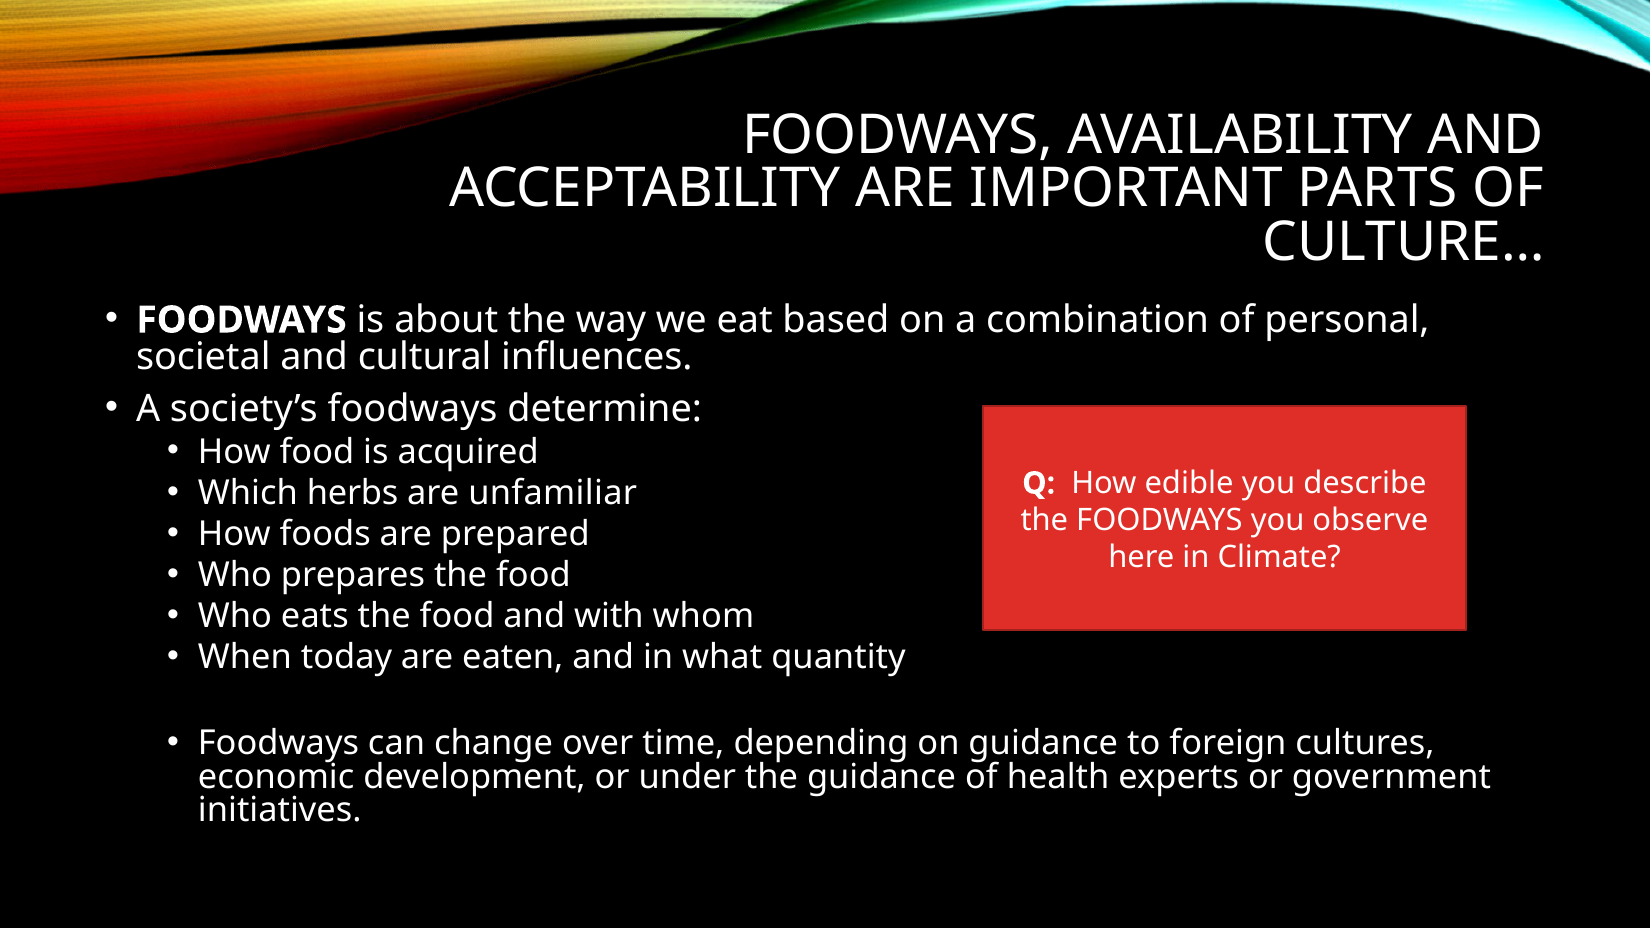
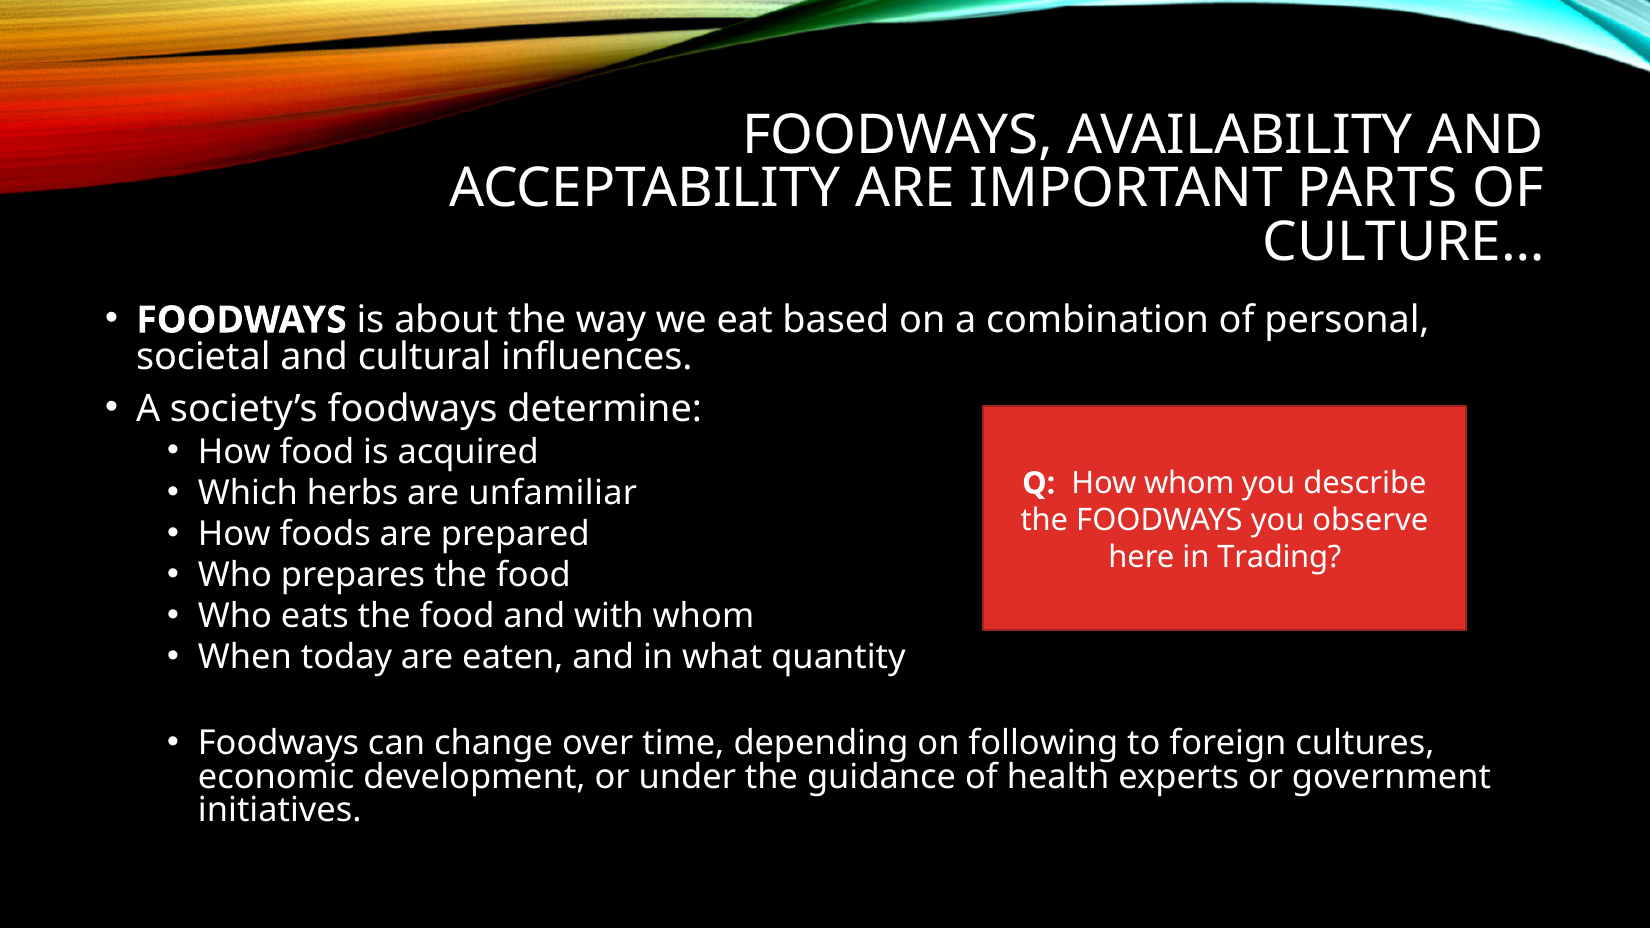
How edible: edible -> whom (1189, 483)
Climate: Climate -> Trading (1279, 558)
on guidance: guidance -> following (1043, 743)
